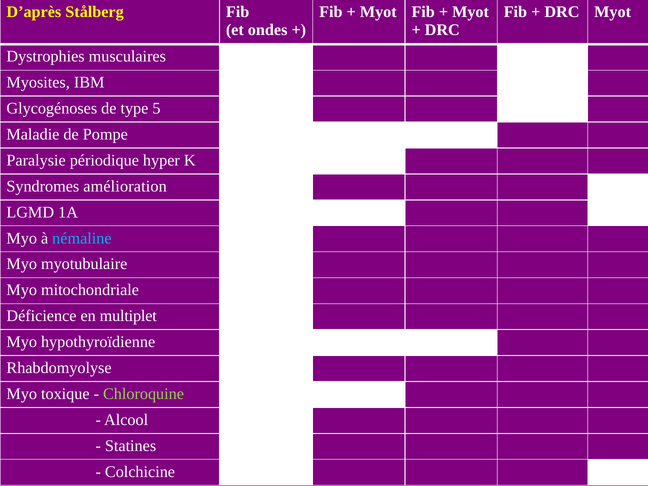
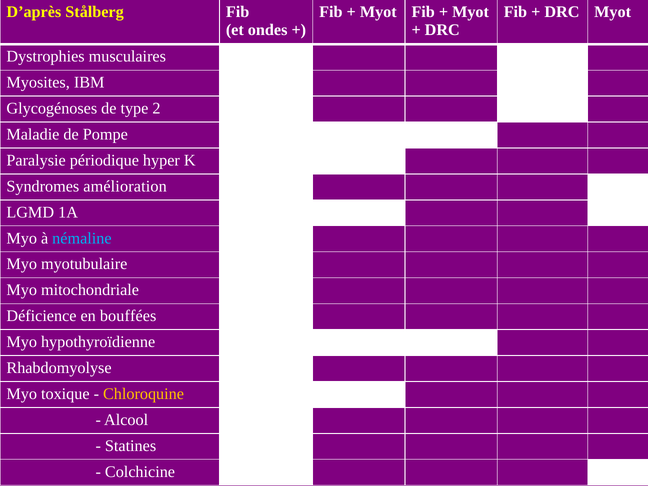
5: 5 -> 2 (156, 108)
multiplet: multiplet -> bouffées (128, 316)
Chloroquine colour: light green -> yellow (144, 394)
